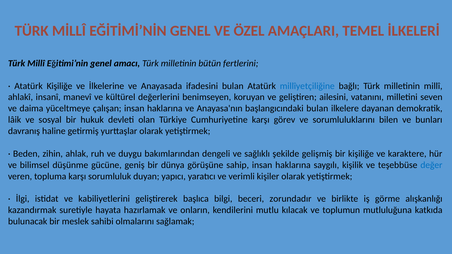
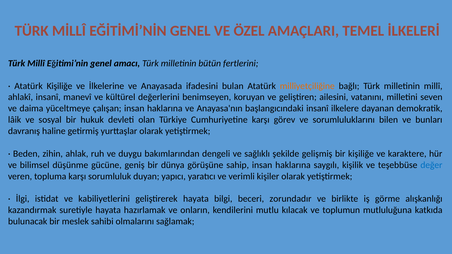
millîyetçiliğine colour: blue -> orange (307, 86)
başlangıcındaki bulan: bulan -> insanî (317, 109)
geliştirerek başlıca: başlıca -> hayata (196, 199)
